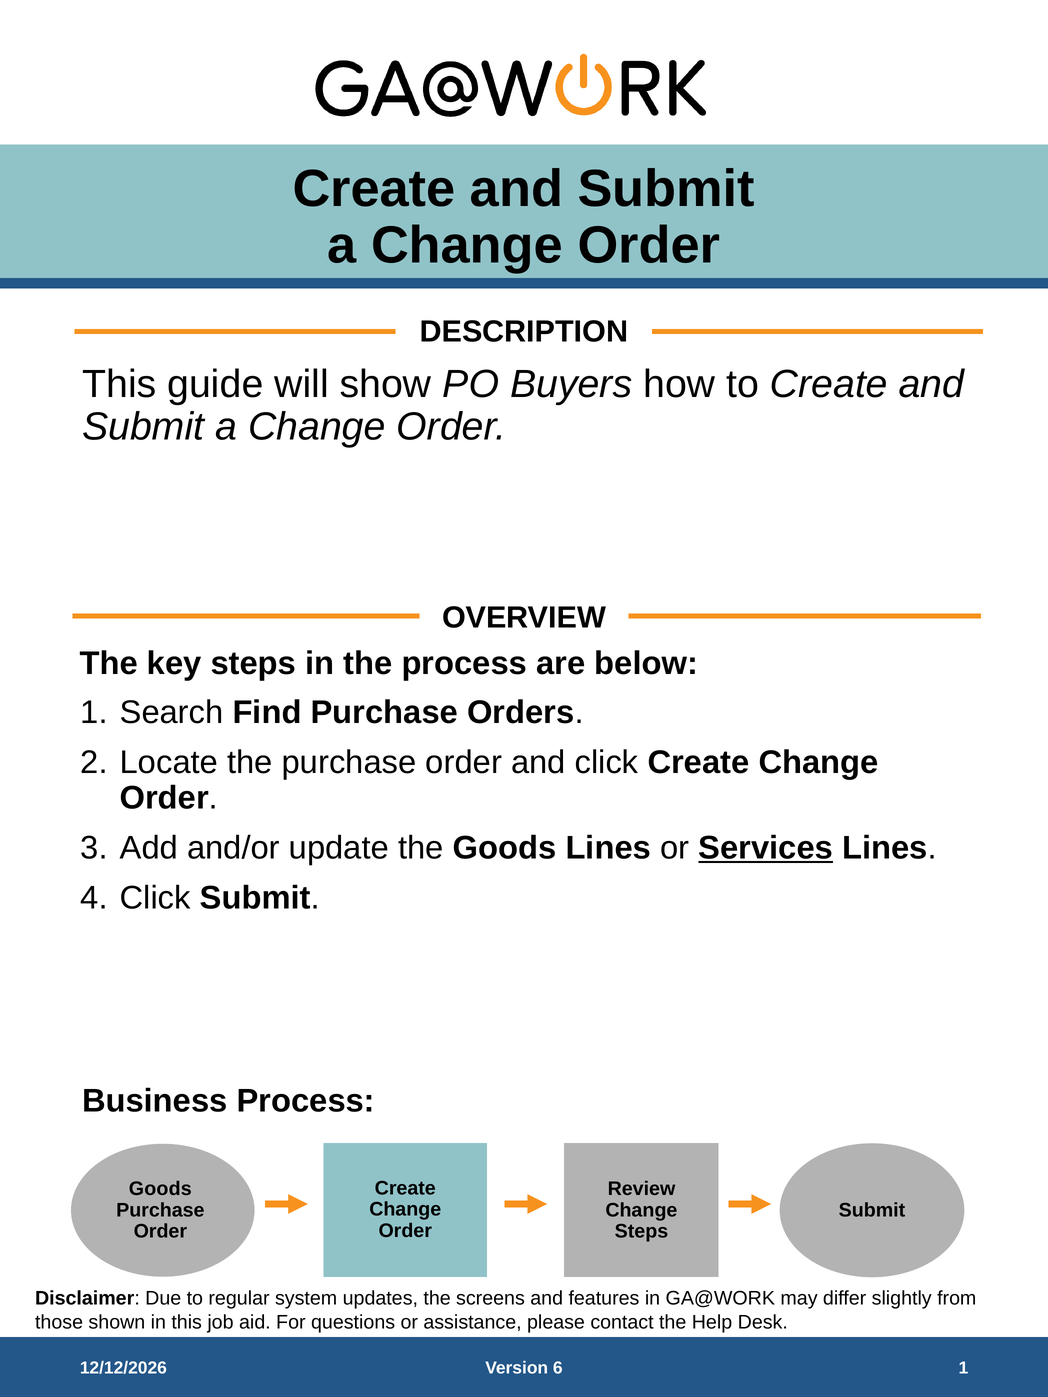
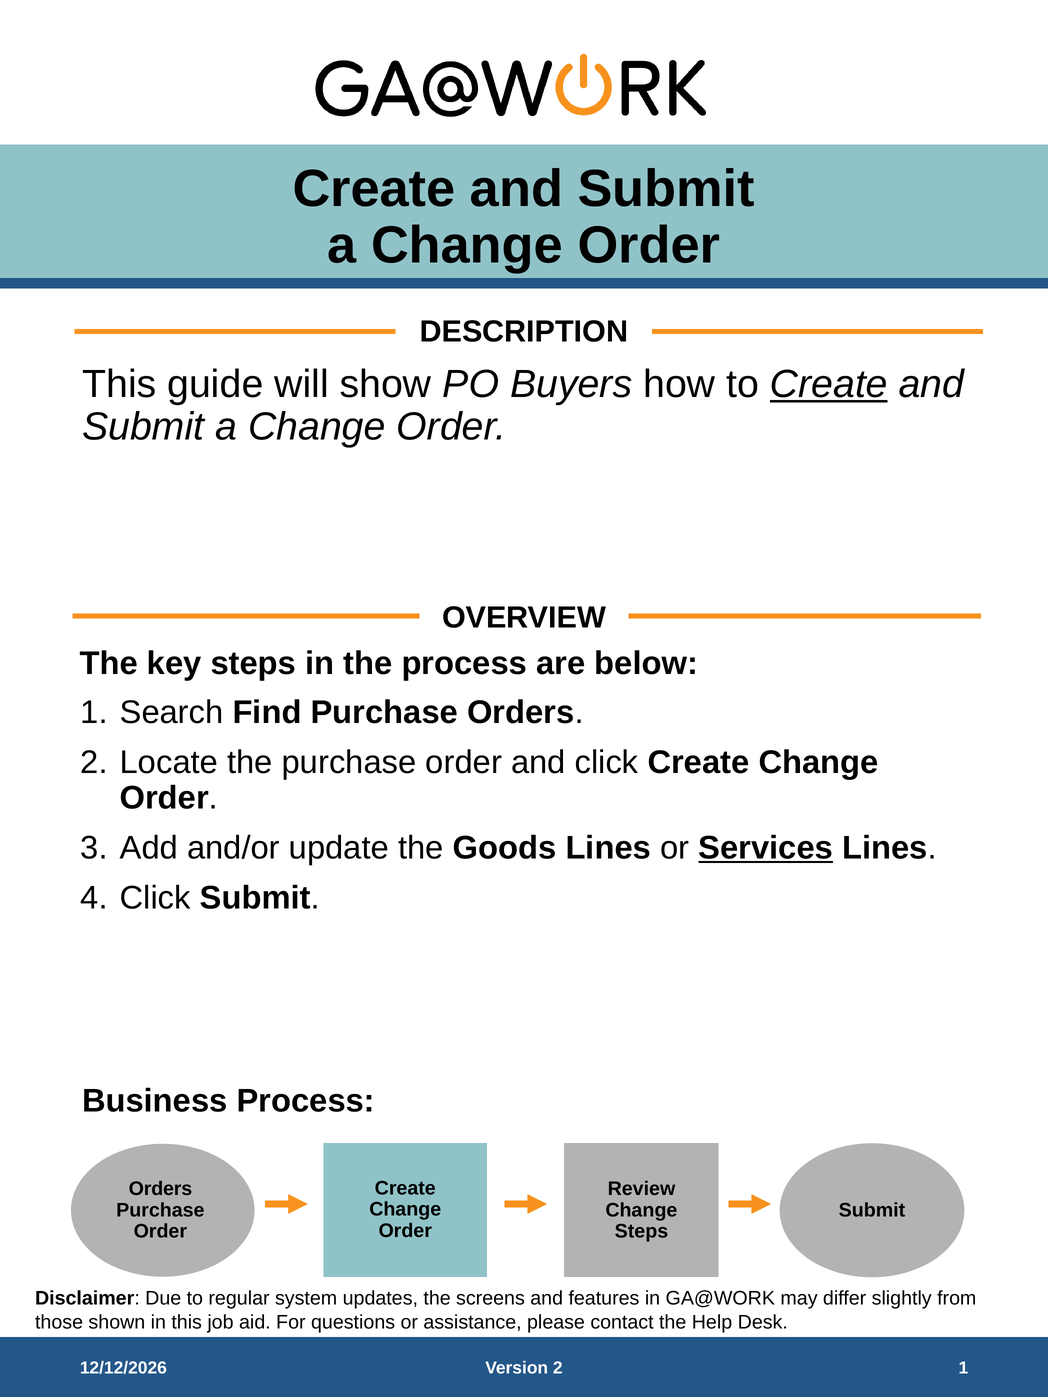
Create underline: none -> present (829, 384)
Goods: Goods -> Orders (160, 1189)
Version 6: 6 -> 2 (558, 1369)
